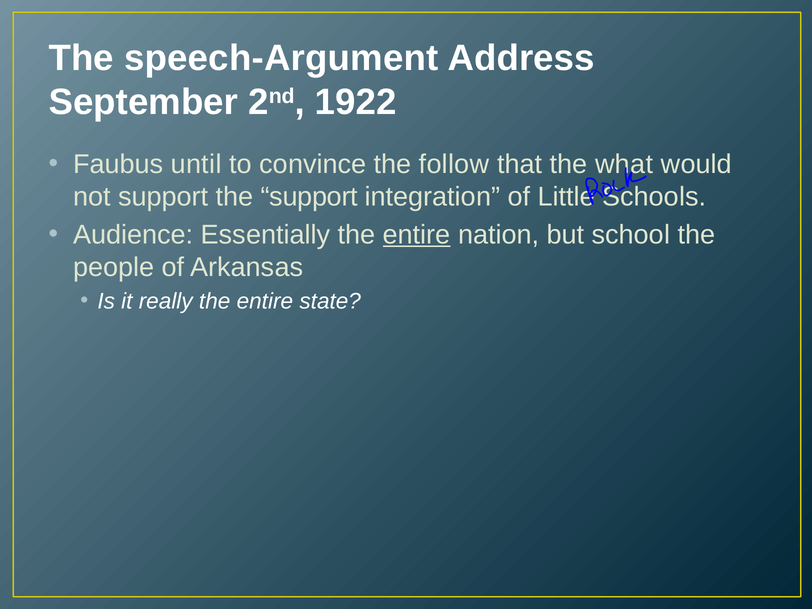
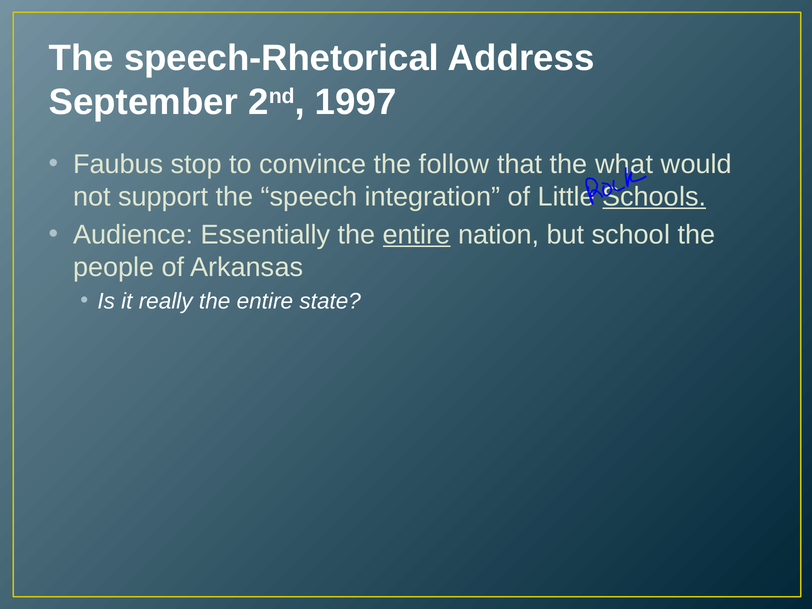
speech-Argument: speech-Argument -> speech-Rhetorical (282, 58)
1922: 1922 -> 1997 (356, 102)
until: until -> stop (196, 164)
the support: support -> speech (309, 197)
Schools underline: none -> present (654, 197)
